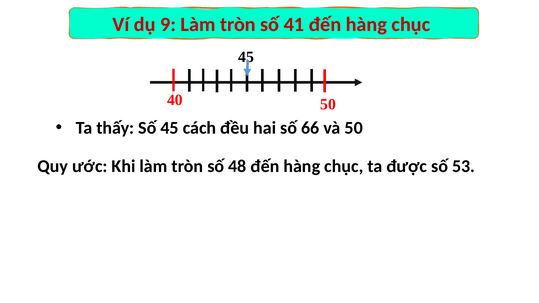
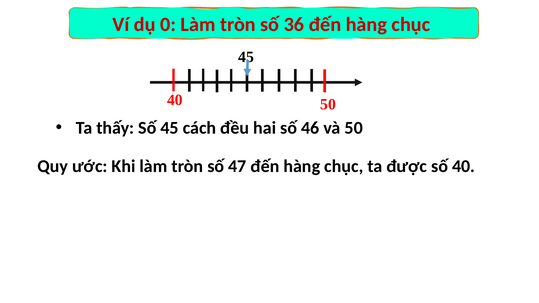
9: 9 -> 0 (168, 24)
41: 41 -> 36 (294, 24)
66: 66 -> 46 (310, 128)
48: 48 -> 47 (237, 166)
số 53: 53 -> 40 (464, 166)
